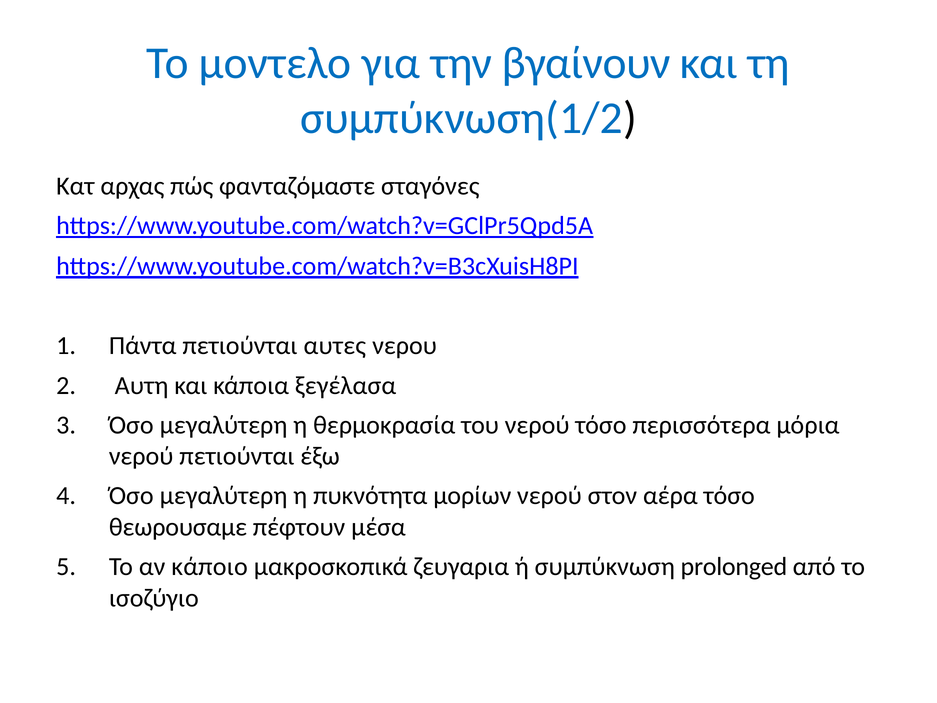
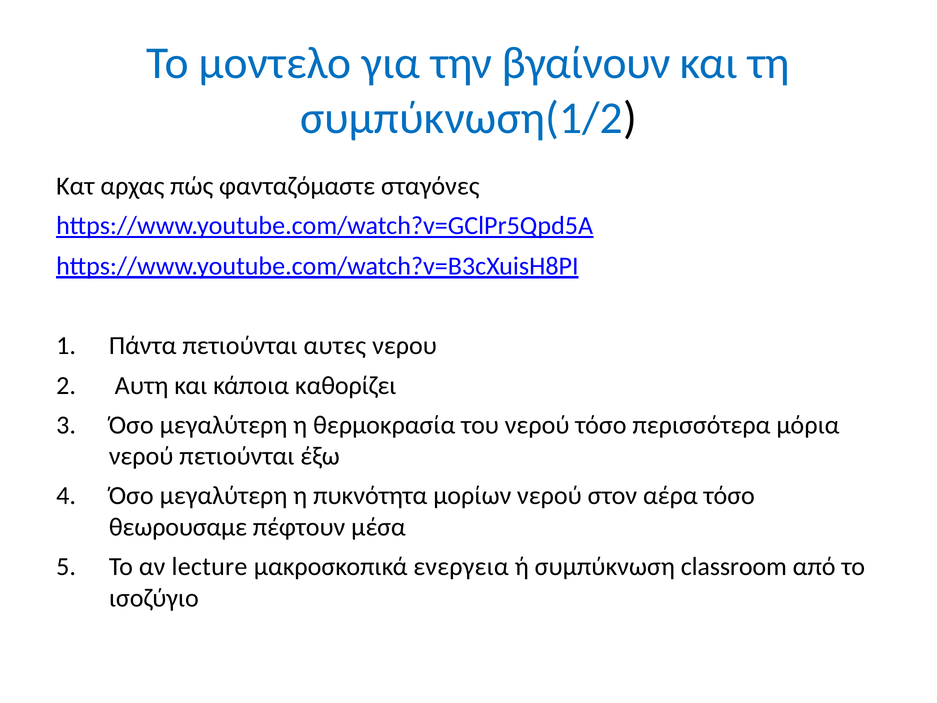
ξεγέλασα: ξεγέλασα -> καθορίζει (346, 385)
κάποιο: κάποιο -> lecture (209, 567)
ζευγαρια: ζευγαρια -> ενεργεια (461, 567)
prolonged: prolonged -> classroom (734, 567)
